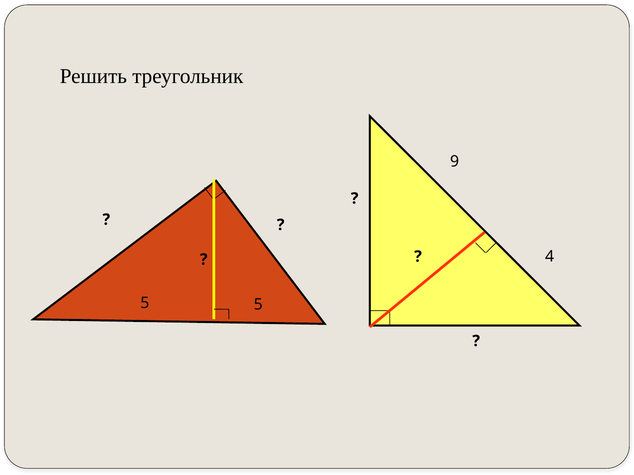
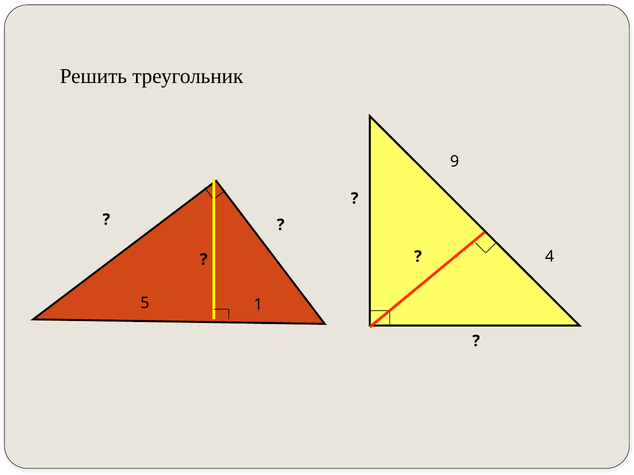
5 5: 5 -> 1 (258, 305)
